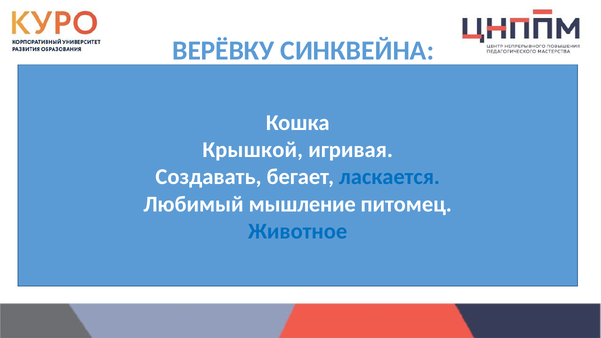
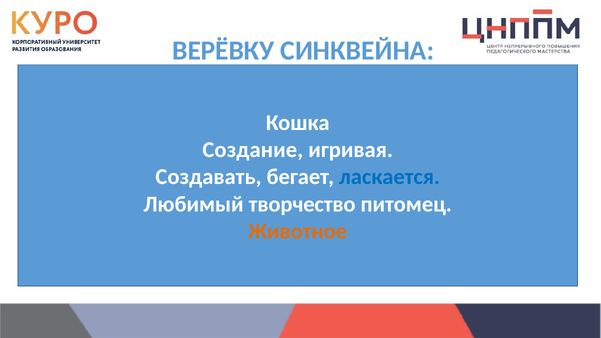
Крышкой: Крышкой -> Создание (253, 150)
мышление: мышление -> творчество (302, 204)
Животное colour: blue -> orange (298, 231)
